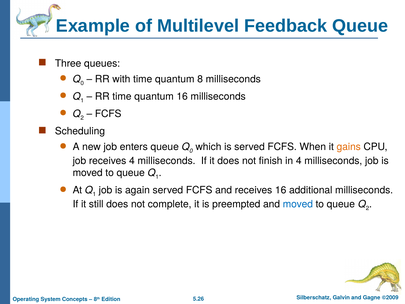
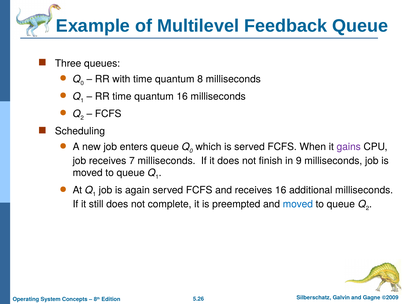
gains colour: orange -> purple (349, 147)
receives 4: 4 -> 7 (132, 161)
in 4: 4 -> 9 (299, 161)
